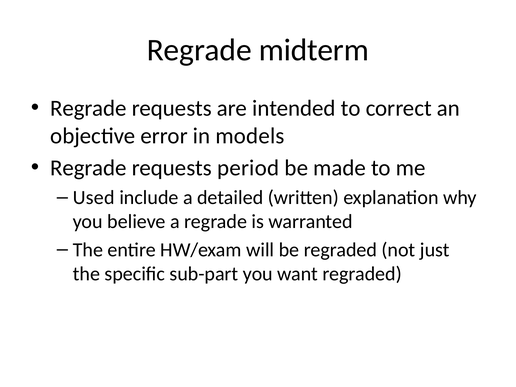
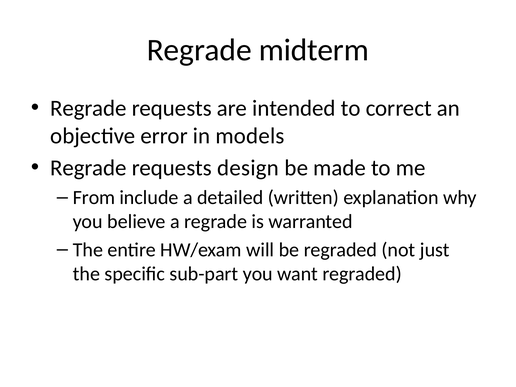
period: period -> design (248, 168)
Used: Used -> From (94, 198)
